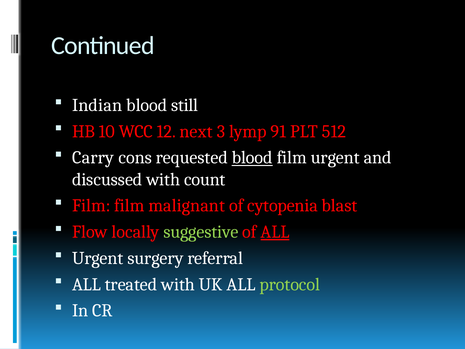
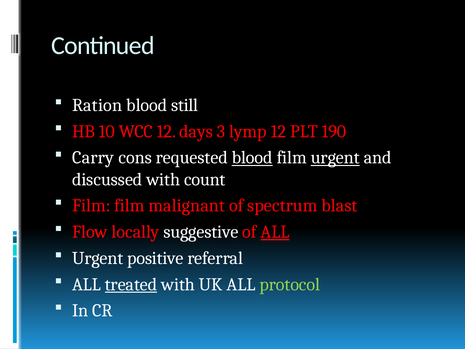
Indian: Indian -> Ration (97, 105)
next: next -> days (196, 131)
lymp 91: 91 -> 12 (278, 131)
512: 512 -> 190 (334, 131)
urgent underline: none -> present (335, 158)
cytopenia: cytopenia -> spectrum (282, 206)
suggestive colour: light green -> white (201, 232)
surgery: surgery -> positive (155, 258)
treated underline: none -> present (131, 284)
